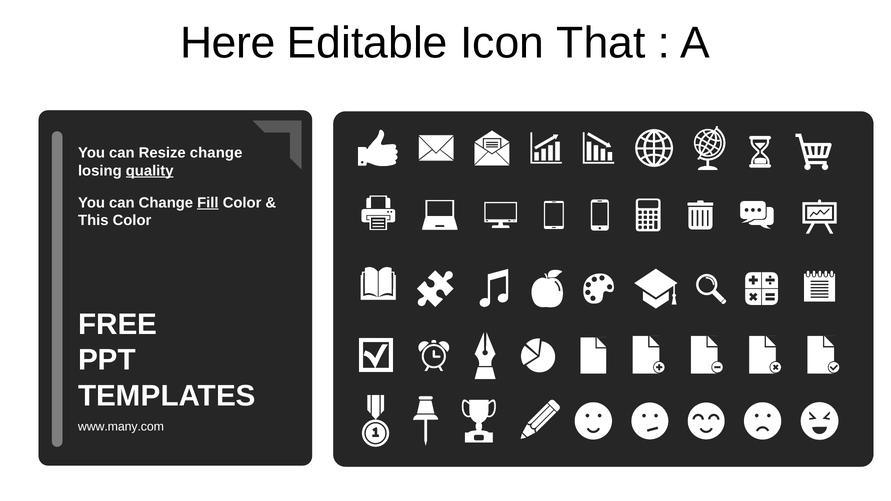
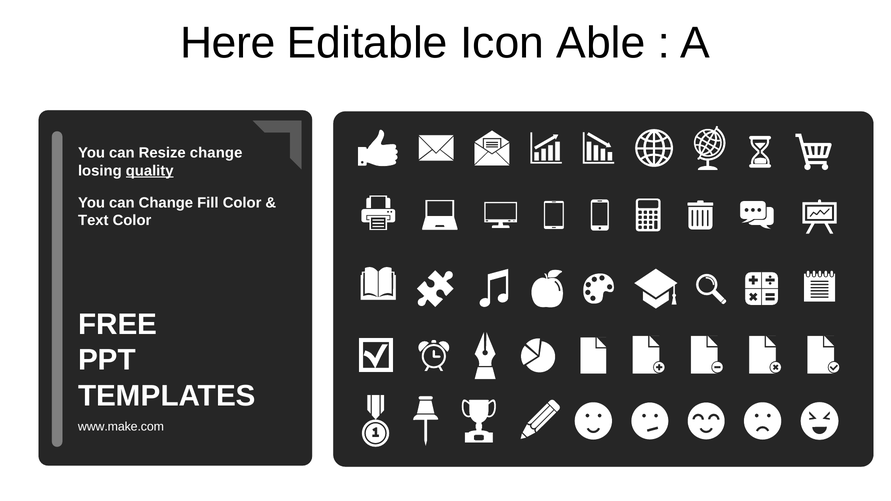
That: That -> Able (601, 43)
Fill underline: present -> none (208, 203)
This: This -> Text (93, 221)
www.many.com: www.many.com -> www.make.com (121, 427)
